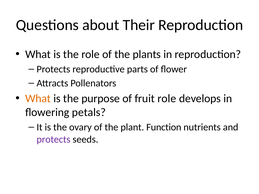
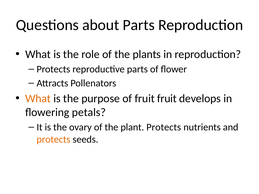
about Their: Their -> Parts (139, 25)
fruit role: role -> fruit (167, 99)
plant Function: Function -> Protects (164, 127)
protects colour: purple -> orange (53, 139)
